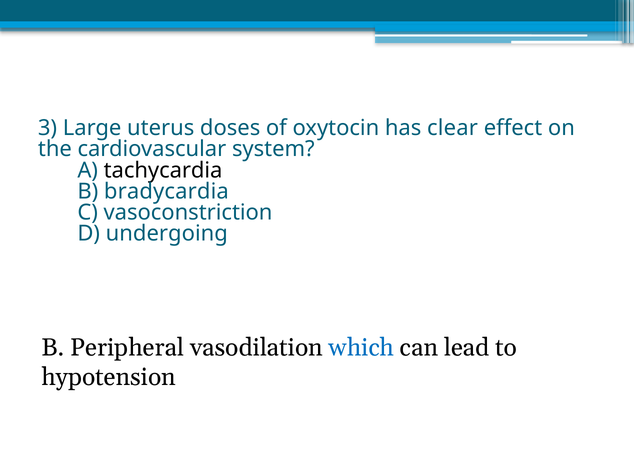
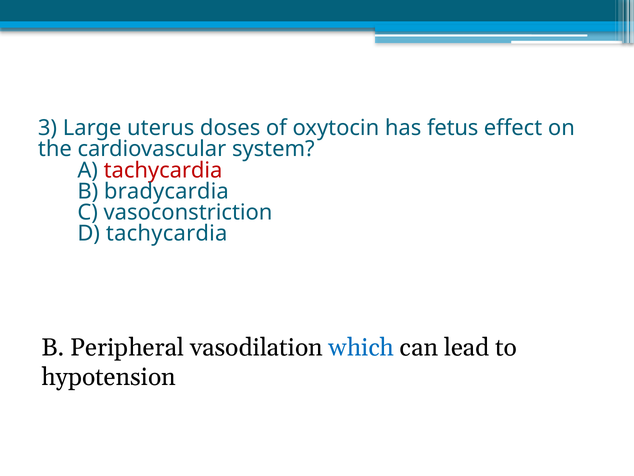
clear: clear -> fetus (453, 128)
tachycardia colour: black -> red (163, 170)
D undergoing: undergoing -> tachycardia (167, 233)
